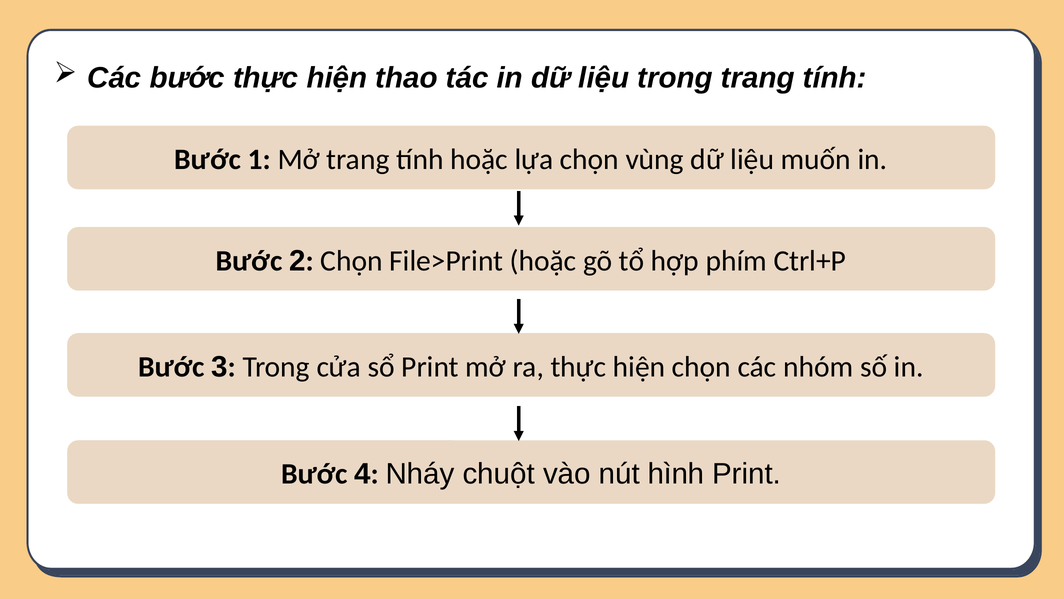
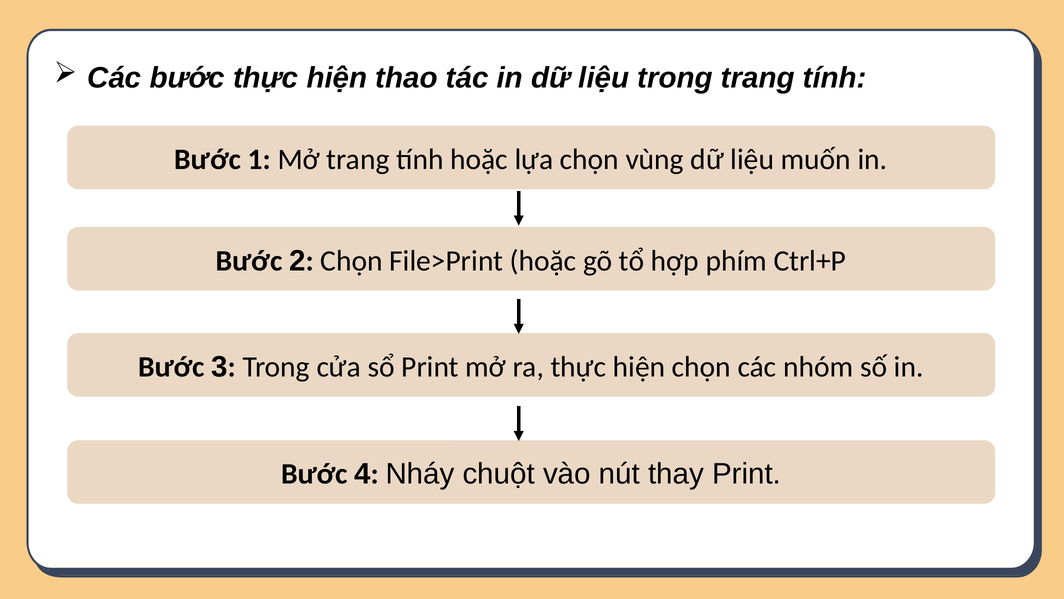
hình: hình -> thay (676, 474)
